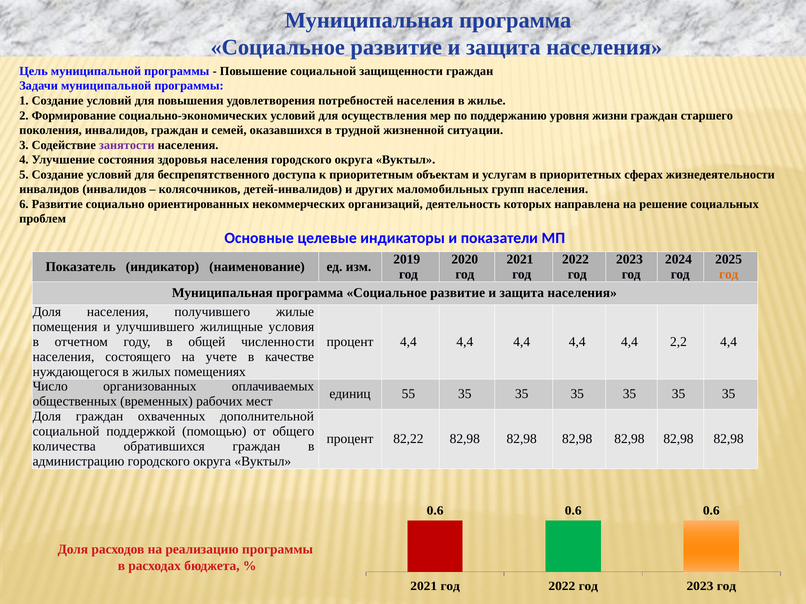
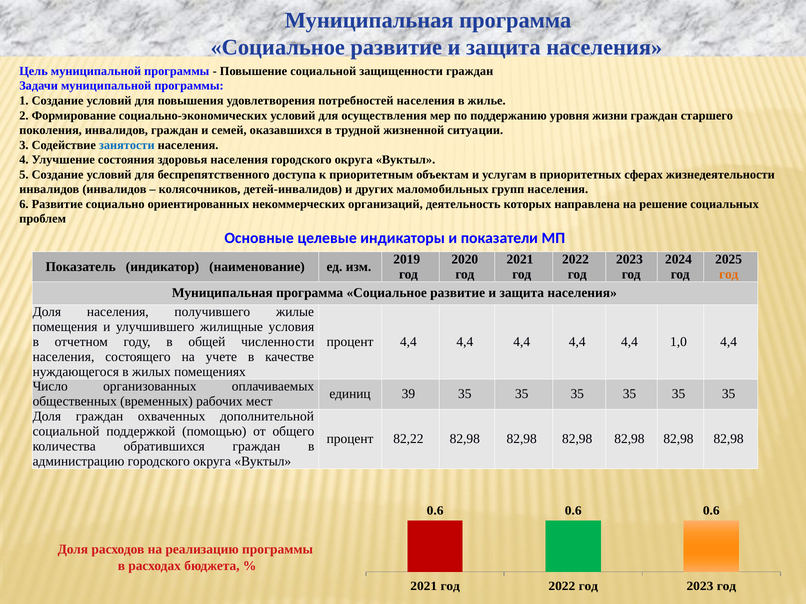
занятости colour: purple -> blue (127, 145)
2,2: 2,2 -> 1,0 (679, 342)
55: 55 -> 39 (408, 394)
